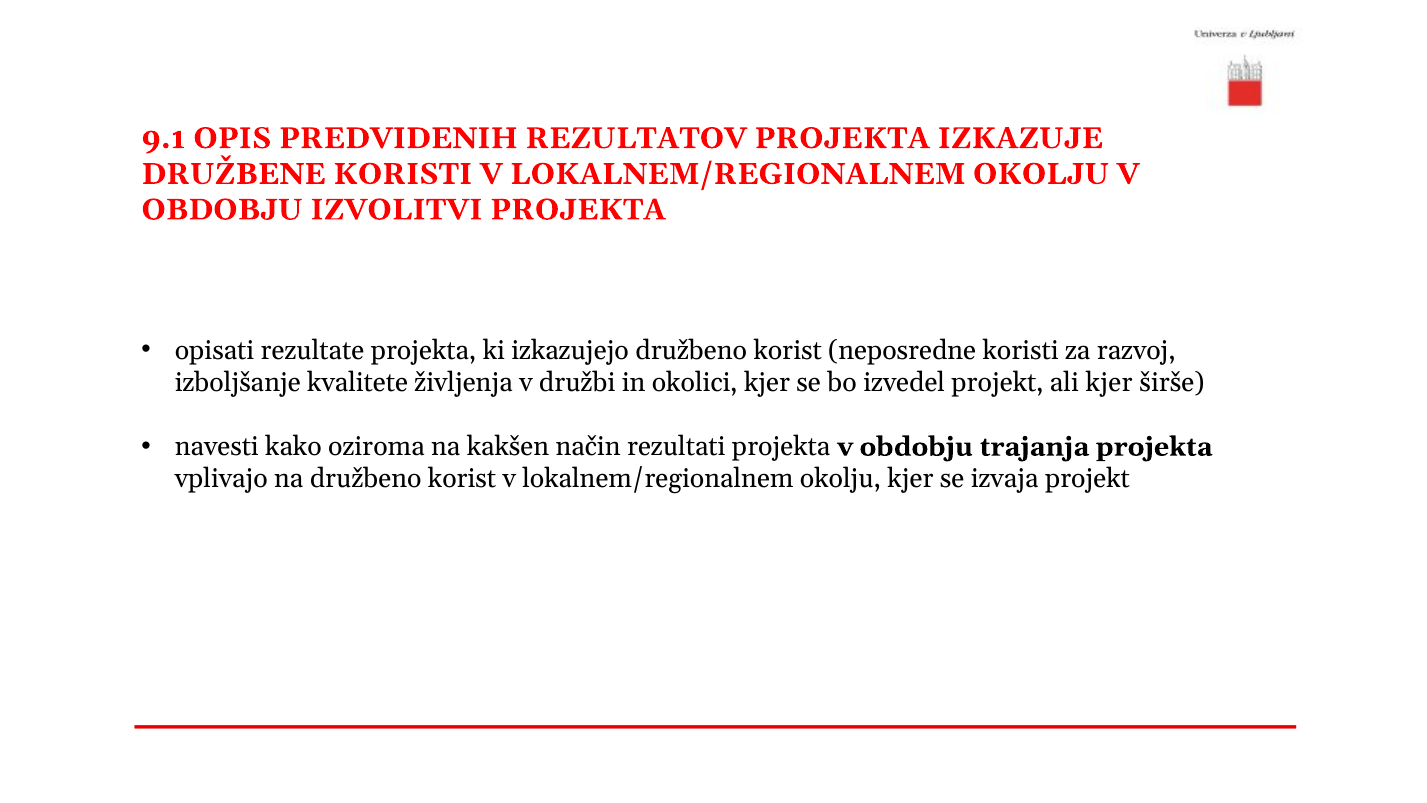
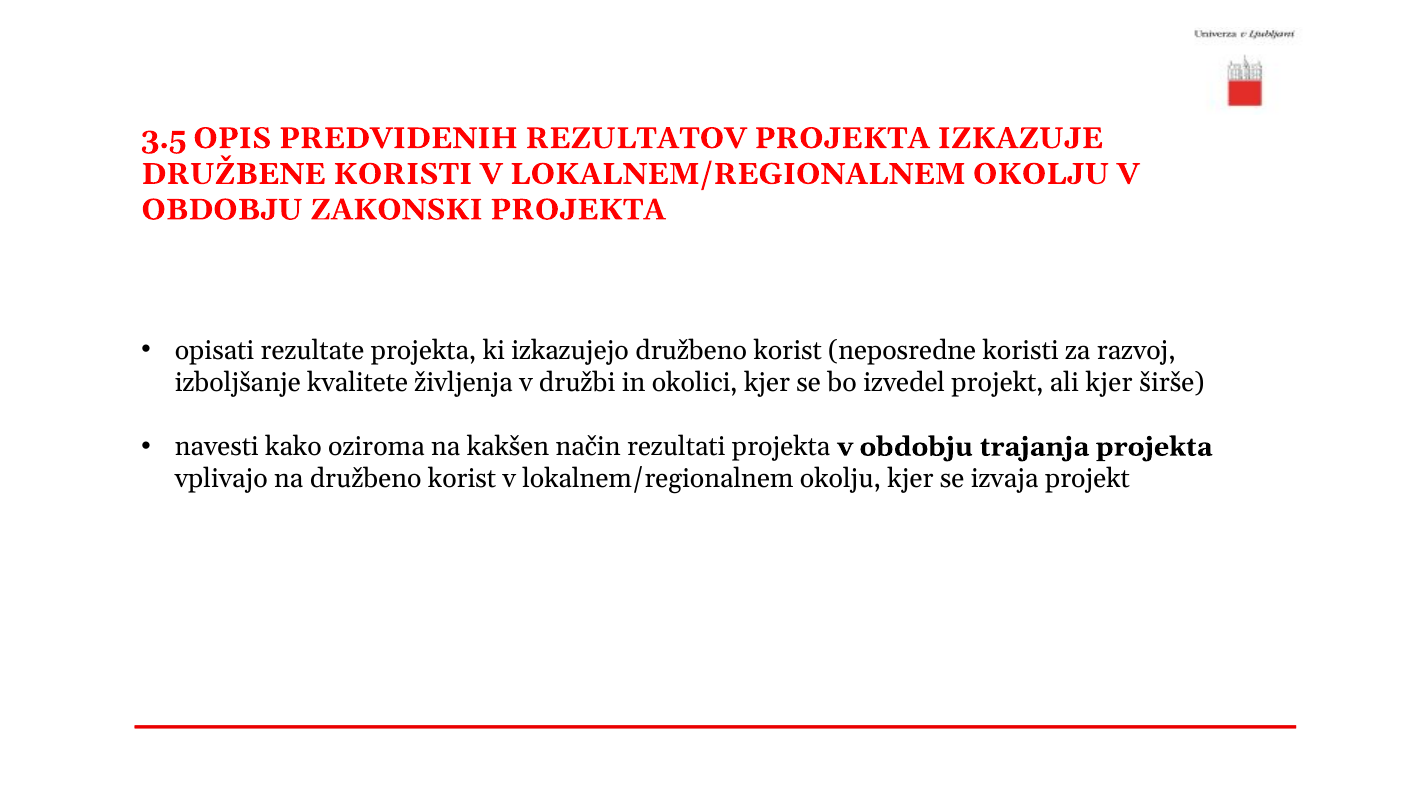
9.1: 9.1 -> 3.5 (164, 138)
IZVOLITVI: IZVOLITVI -> ZAKONSKI (397, 210)
